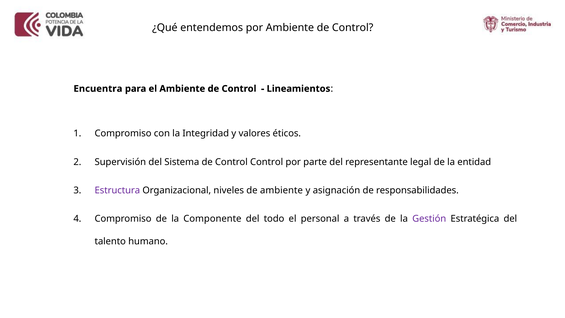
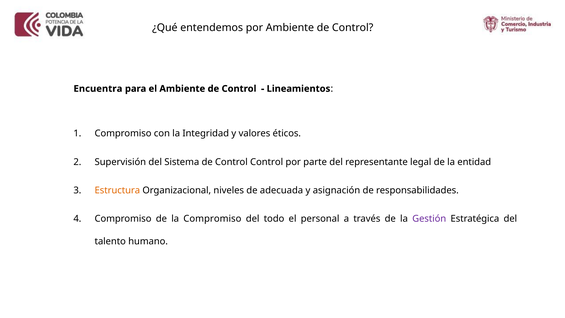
Estructura colour: purple -> orange (117, 190)
de ambiente: ambiente -> adecuada (281, 190)
la Componente: Componente -> Compromiso (212, 219)
